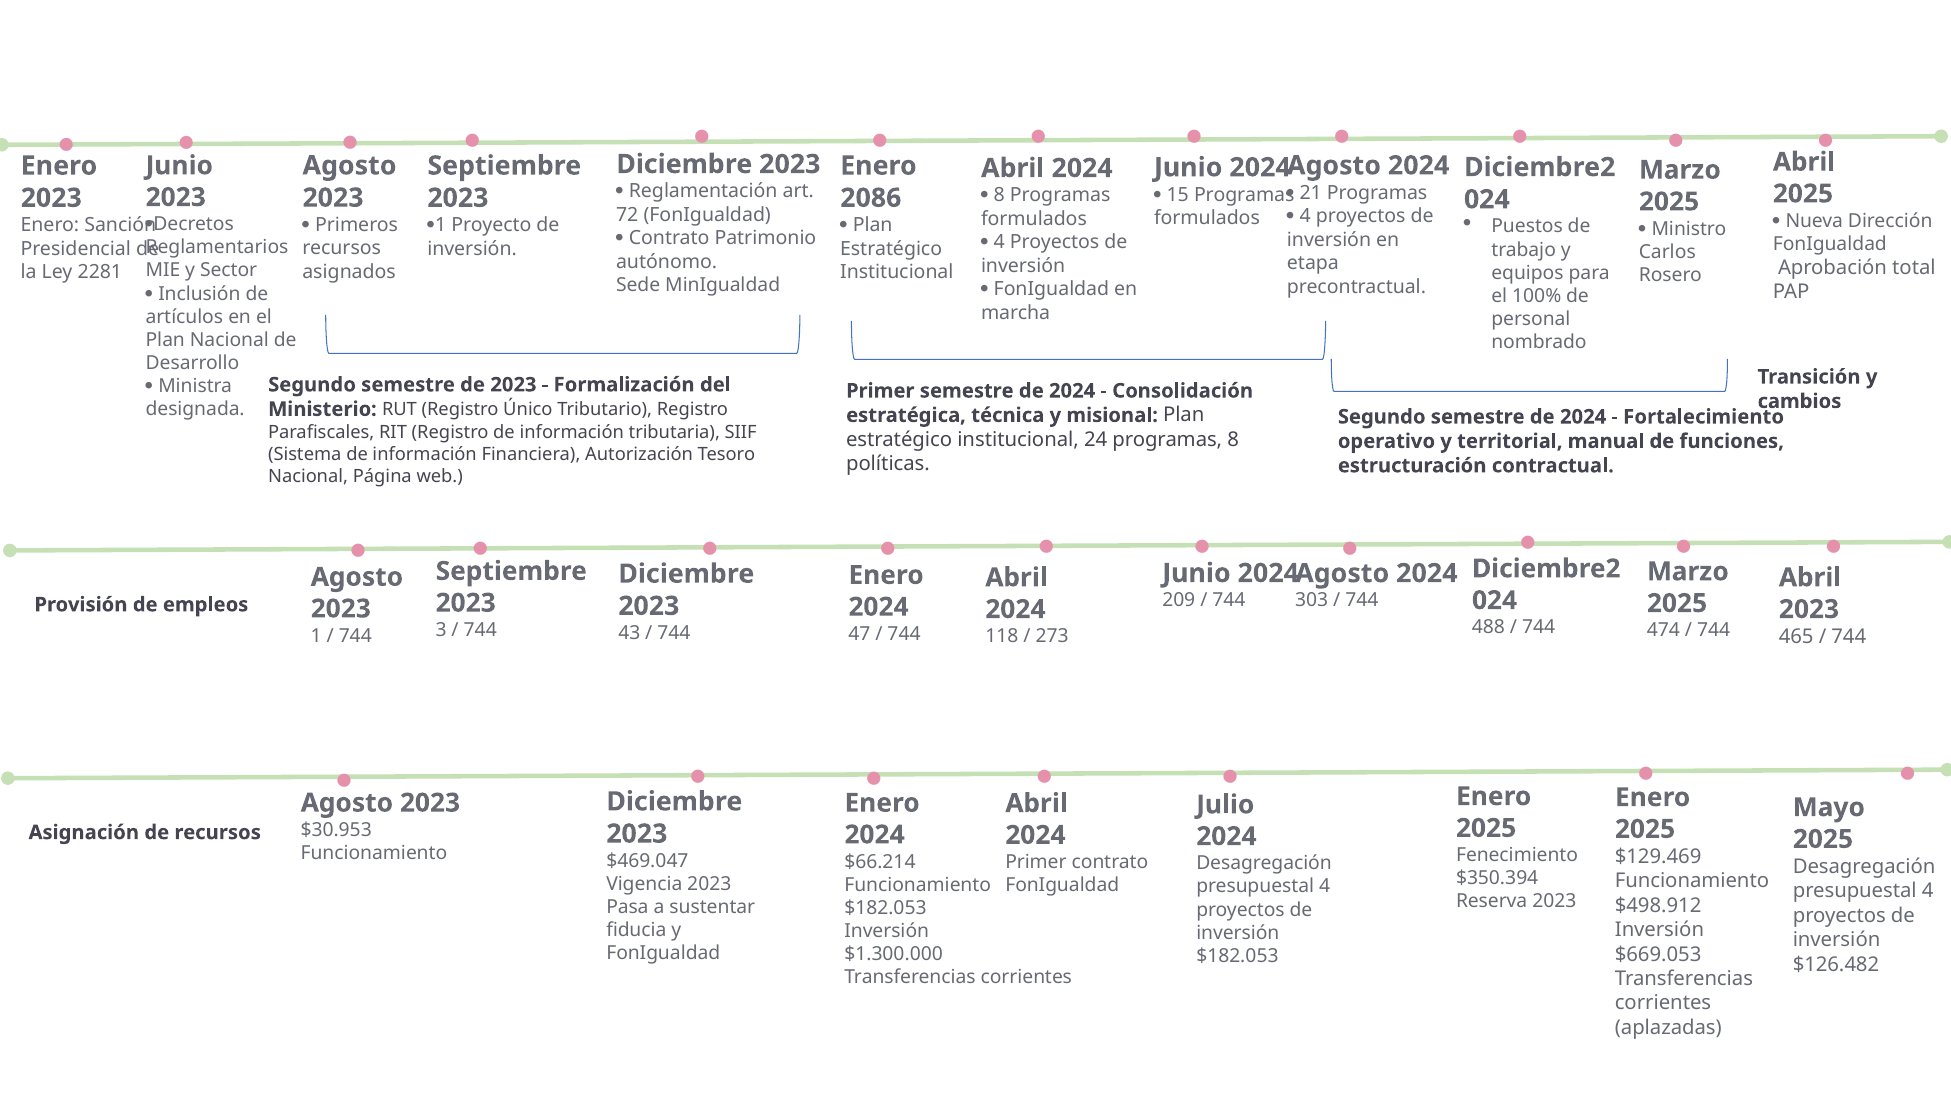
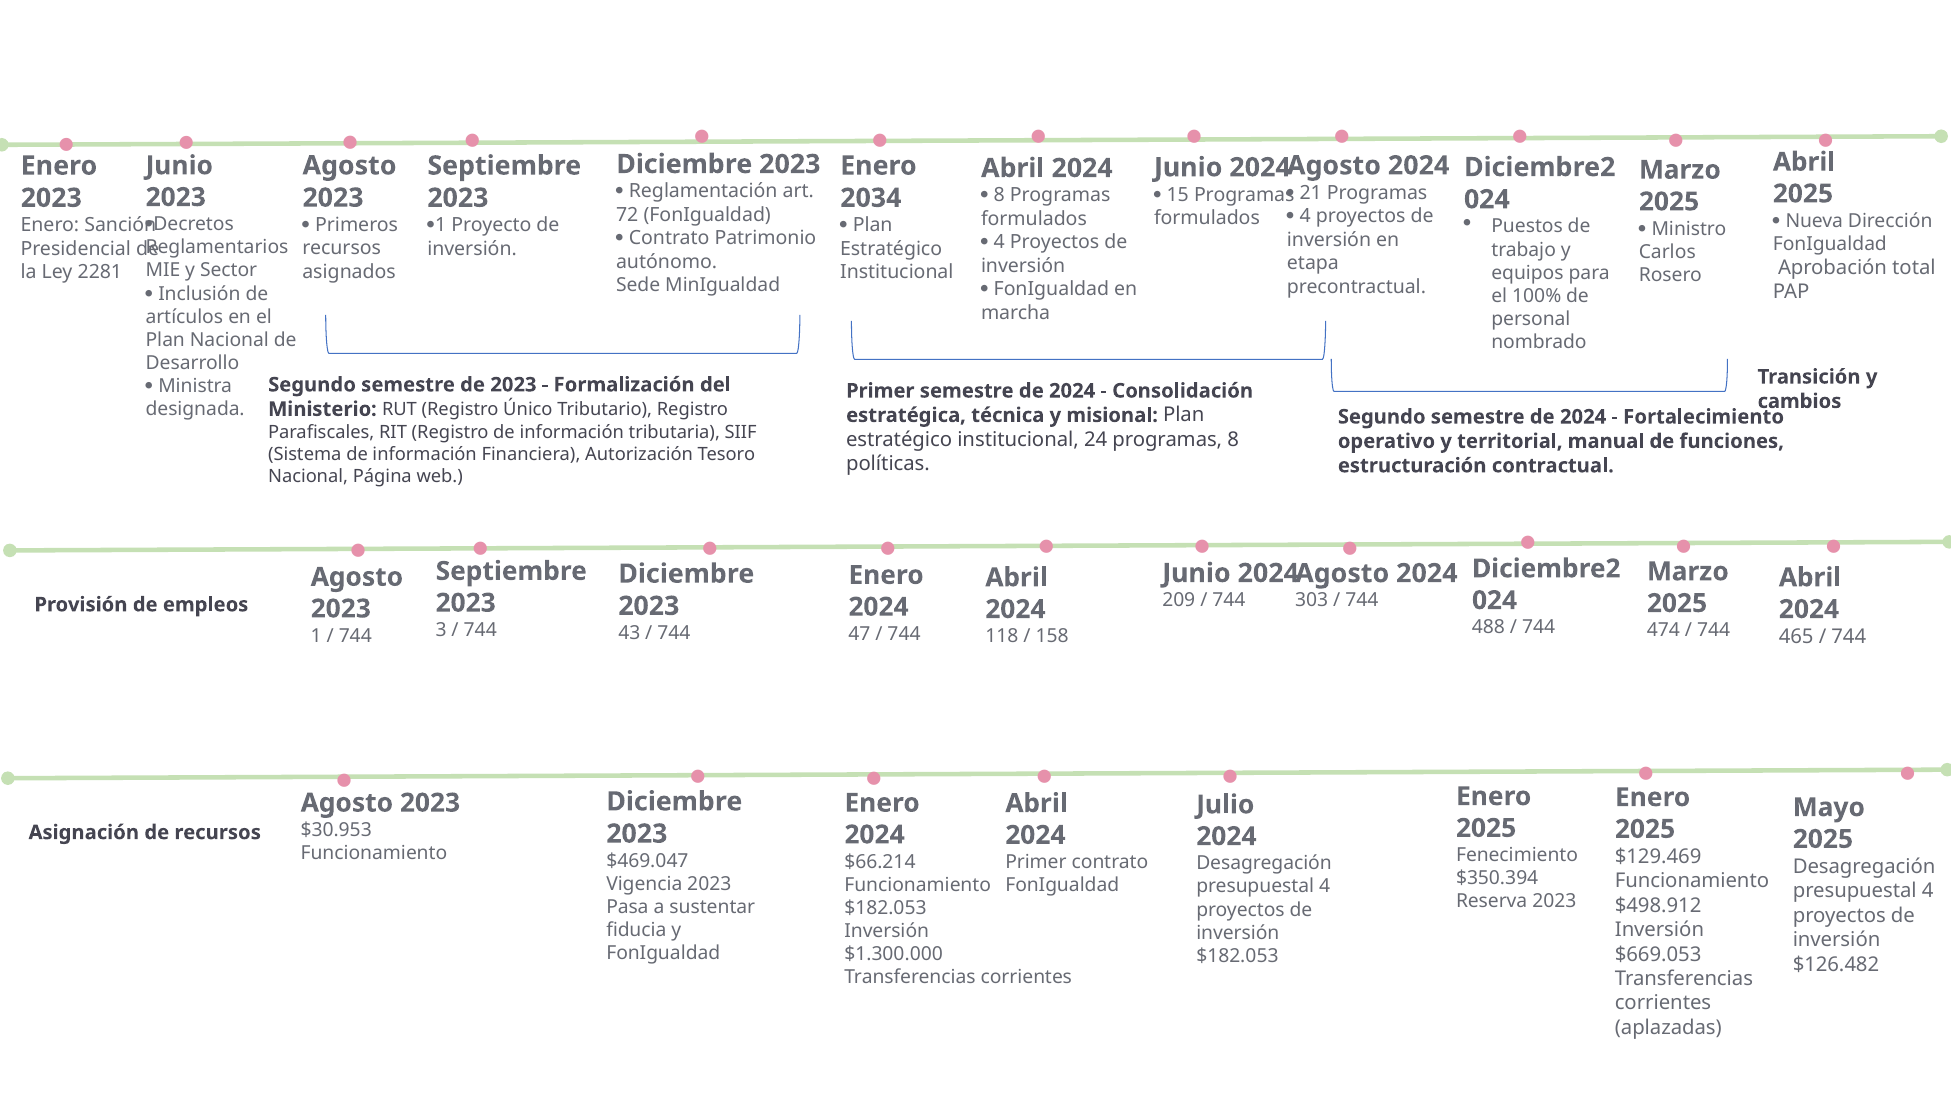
2086: 2086 -> 2034 (871, 198)
2023: 2023 -> 2024 (1809, 610)
273: 273 -> 158 (1052, 637)
